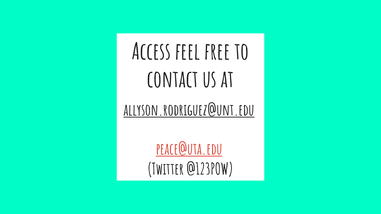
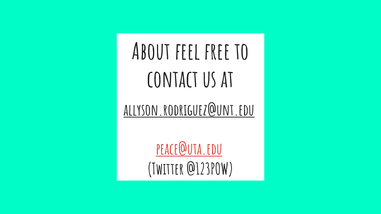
Access: Access -> About (151, 52)
